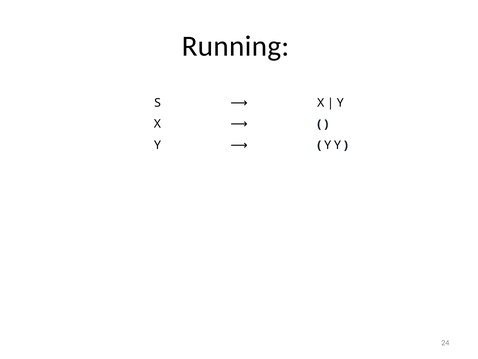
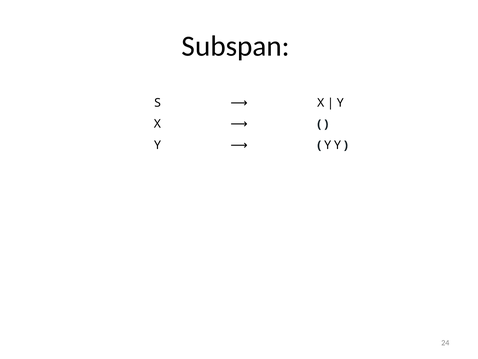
Running: Running -> Subspan (236, 46)
